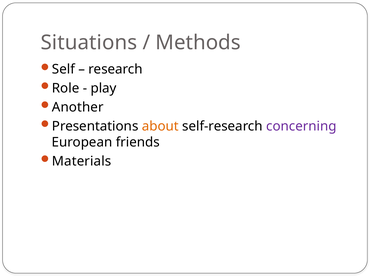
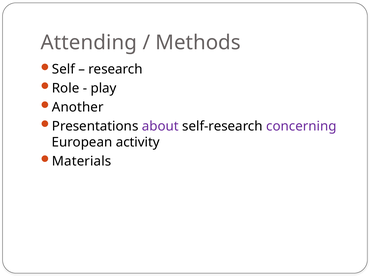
Situations: Situations -> Attending (89, 43)
about colour: orange -> purple (160, 126)
friends: friends -> activity (138, 142)
